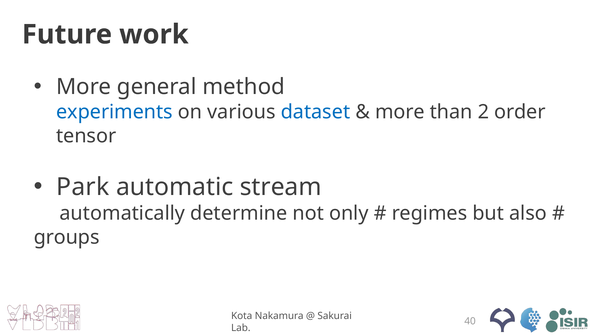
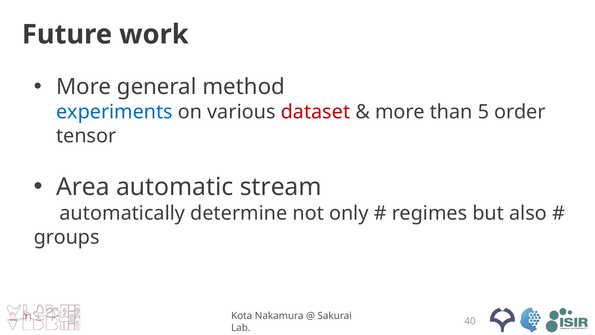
dataset colour: blue -> red (315, 112)
2: 2 -> 5 (483, 112)
Park: Park -> Area (83, 187)
